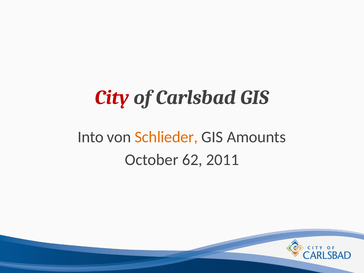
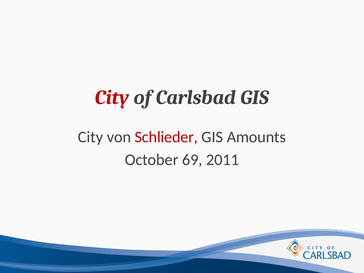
Into: Into -> City (91, 137)
Schlieder colour: orange -> red (166, 137)
62: 62 -> 69 (192, 160)
